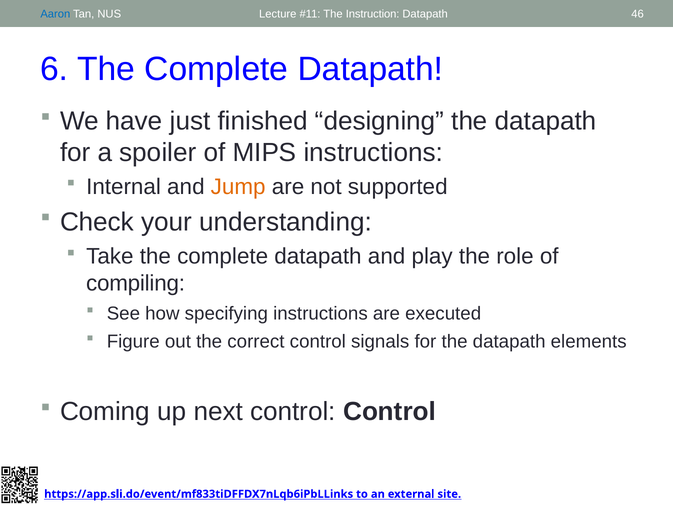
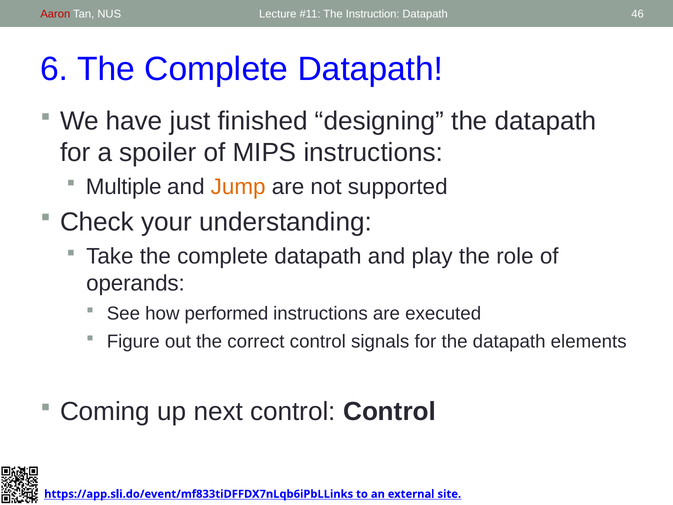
Aaron colour: blue -> red (55, 14)
Internal: Internal -> Multiple (124, 187)
compiling: compiling -> operands (135, 283)
specifying: specifying -> performed (226, 313)
